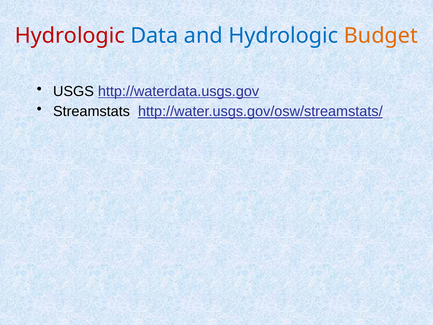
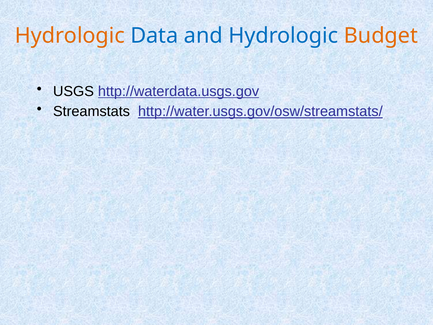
Hydrologic colour: red -> orange (70, 36)
